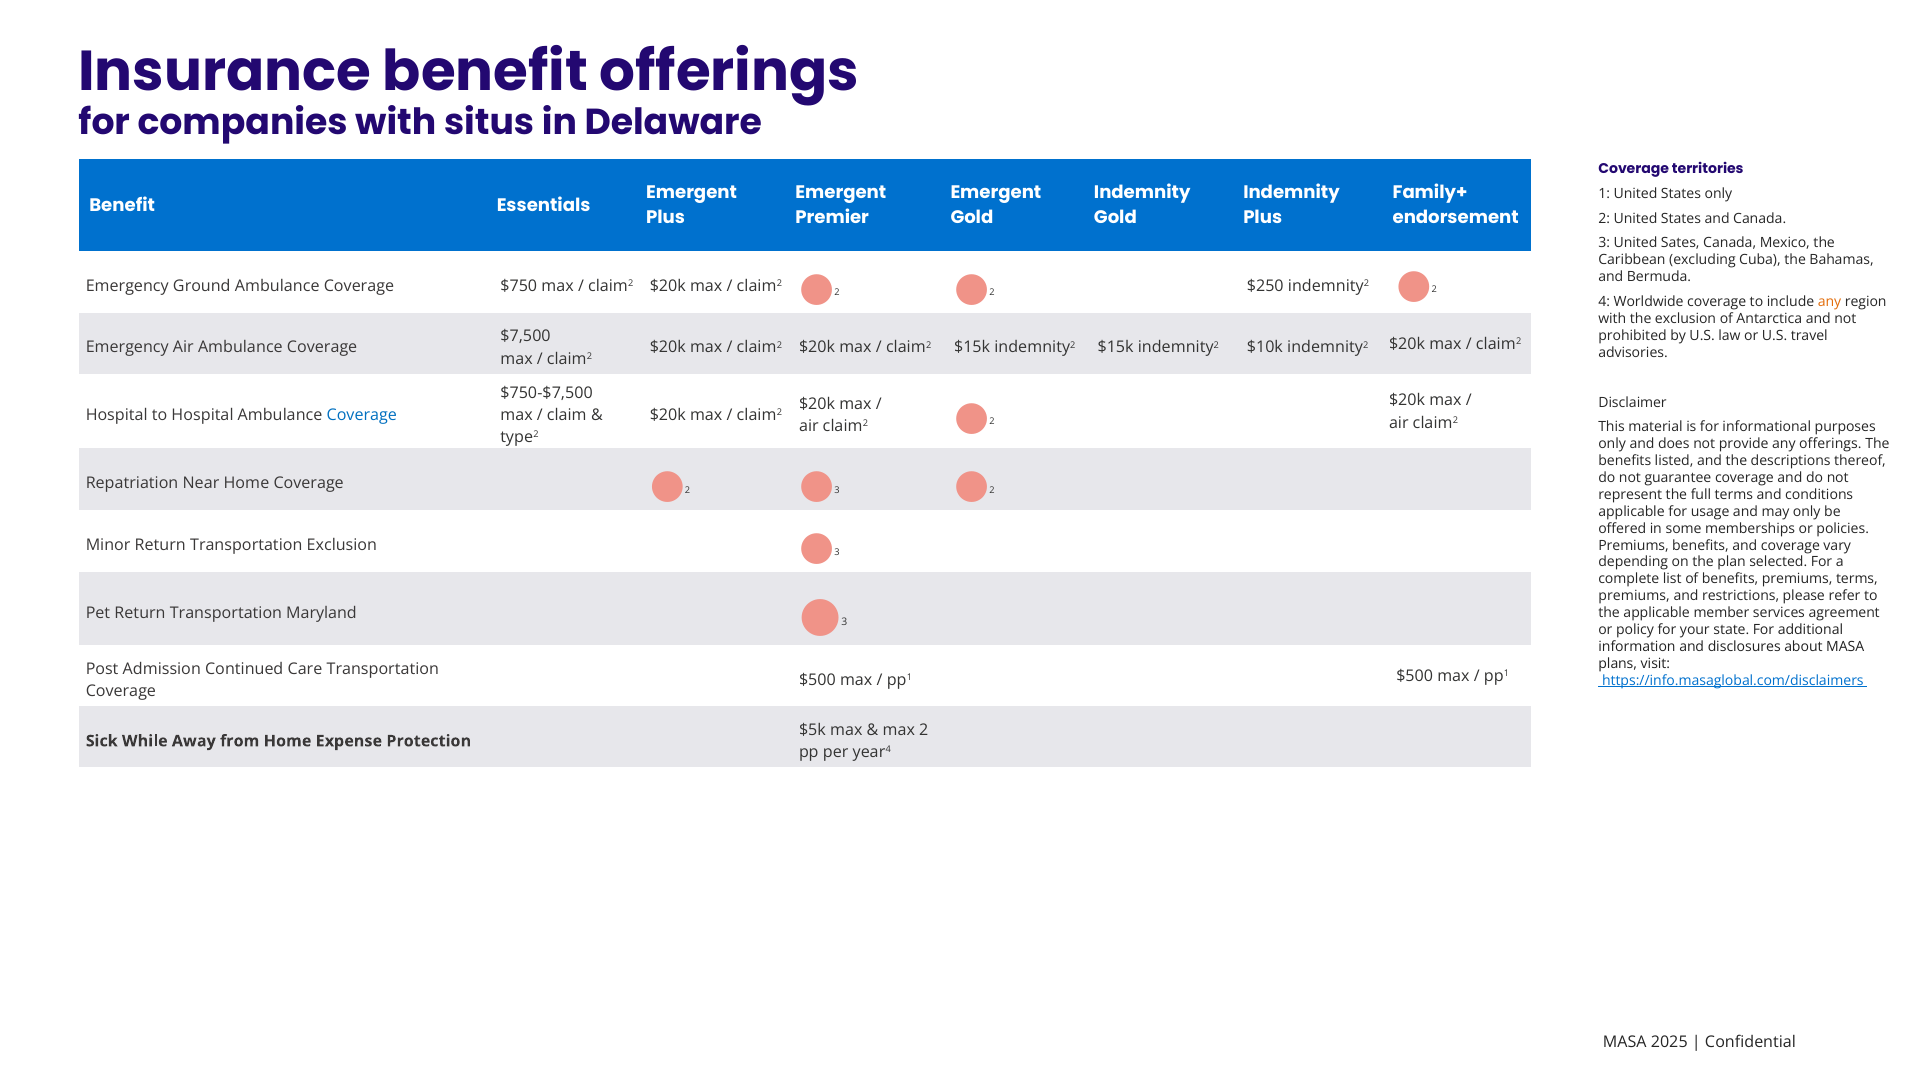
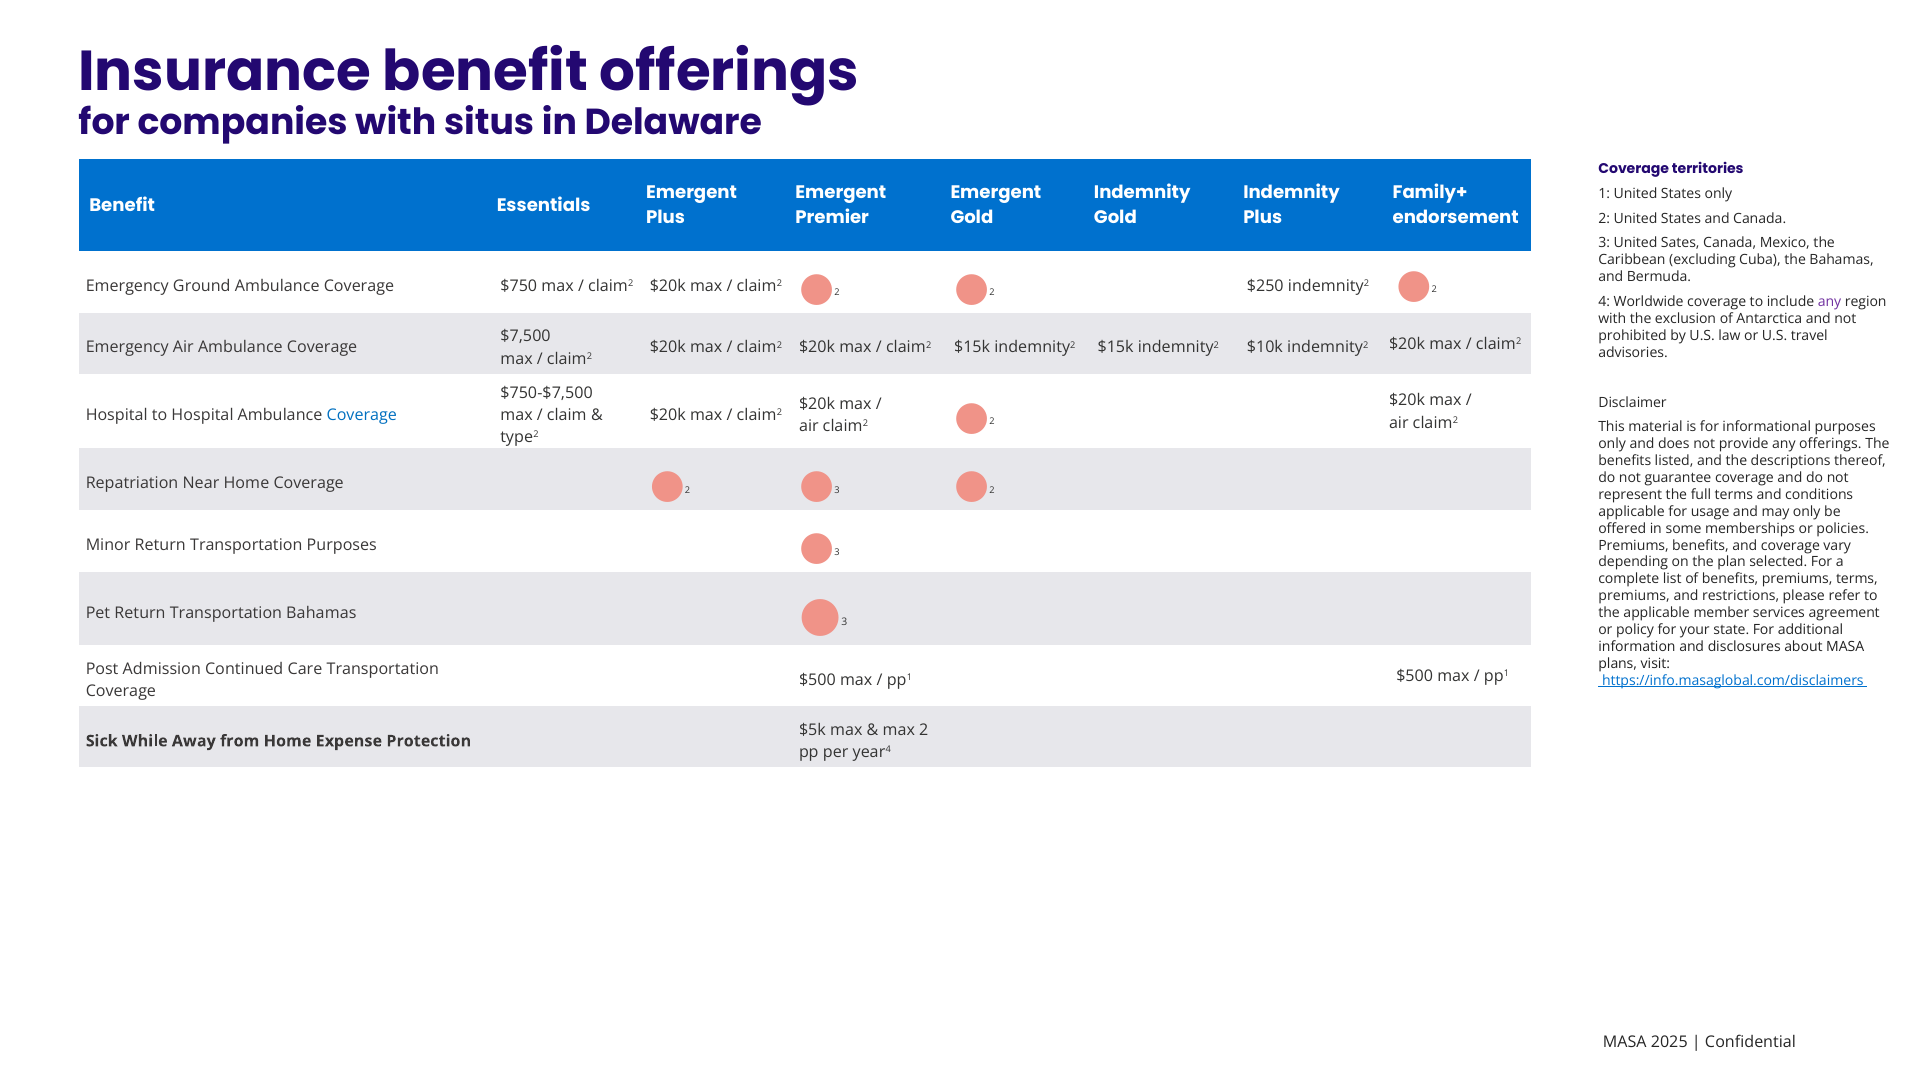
any colour: orange -> purple (1830, 302)
Transportation Exclusion: Exclusion -> Purposes (342, 546)
Transportation Maryland: Maryland -> Bahamas (321, 613)
